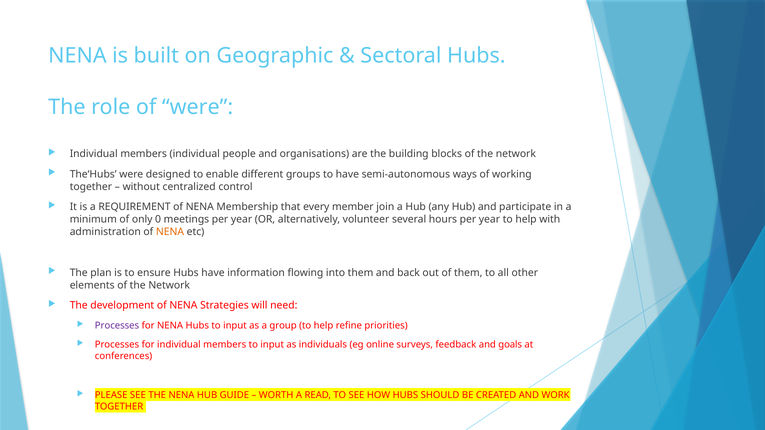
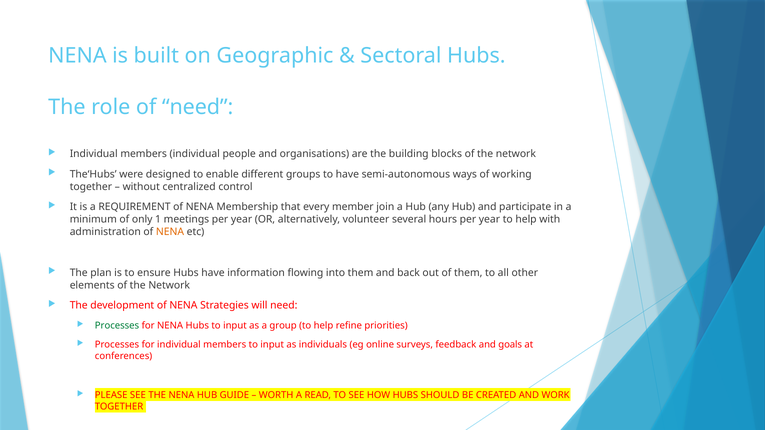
of were: were -> need (198, 107)
0: 0 -> 1 (158, 220)
Processes colour: purple -> green (117, 326)
